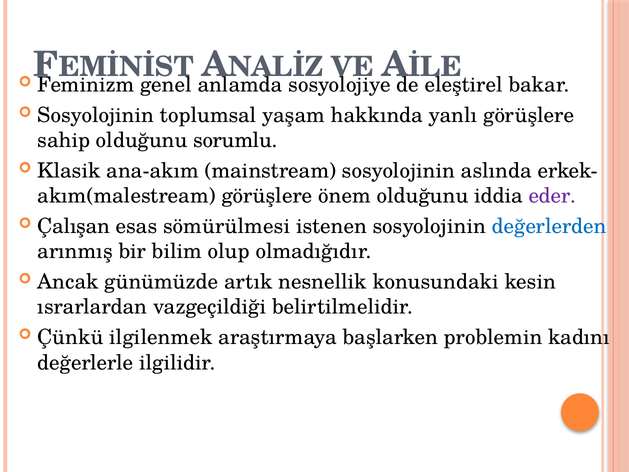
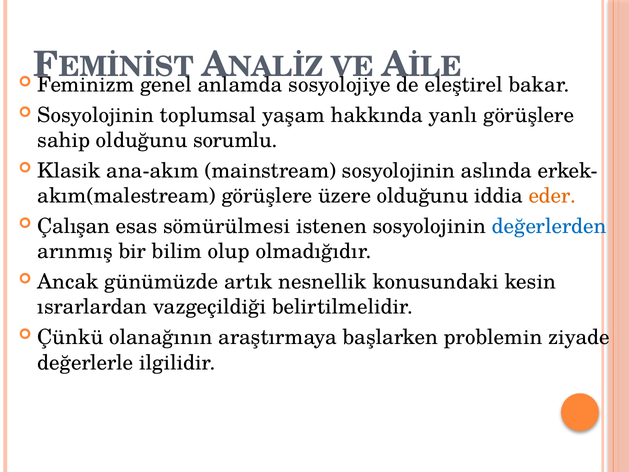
önem: önem -> üzere (345, 196)
eder colour: purple -> orange (552, 196)
ilgilenmek: ilgilenmek -> olanağının (161, 337)
kadını: kadını -> ziyade (579, 337)
